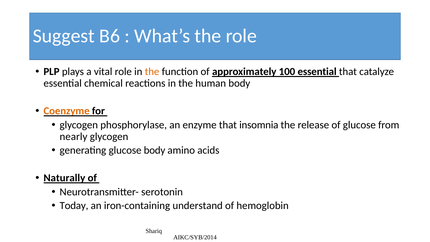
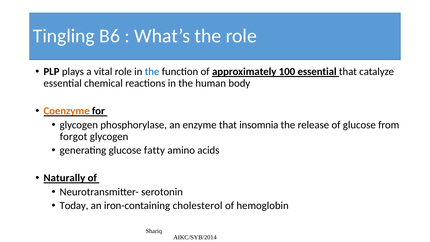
Suggest: Suggest -> Tingling (64, 36)
the colour: orange -> blue (152, 72)
nearly: nearly -> forgot (74, 136)
glucose body: body -> fatty (154, 150)
understand: understand -> cholesterol (198, 206)
